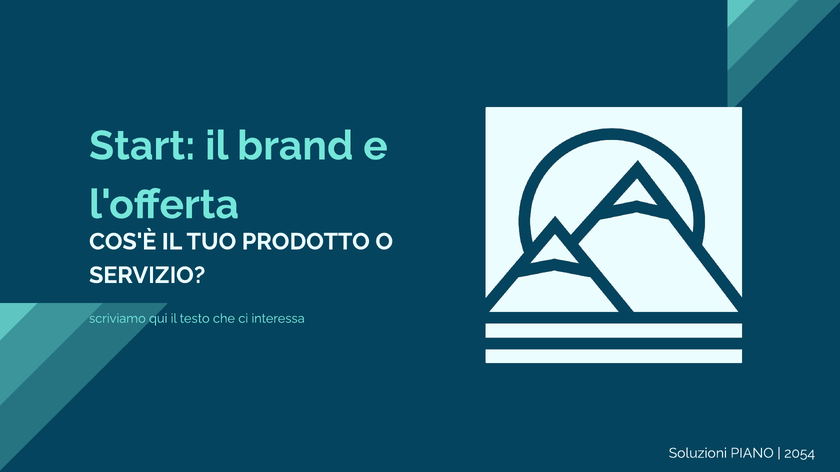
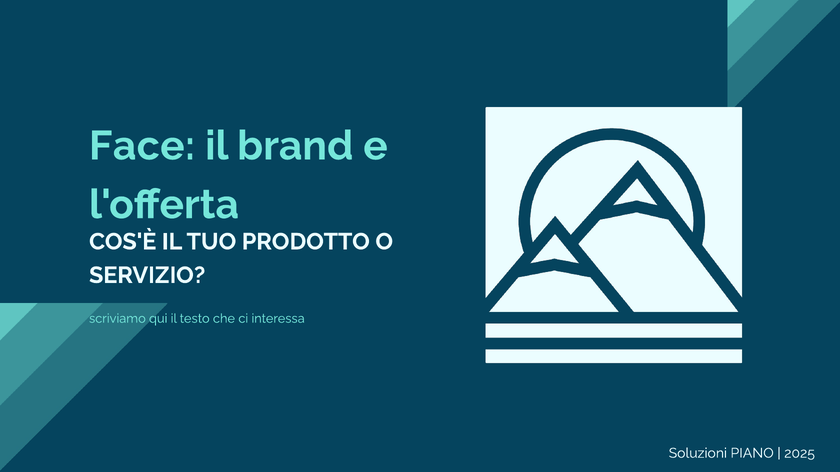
Start: Start -> Face (142, 146)
2054: 2054 -> 2025 (800, 454)
